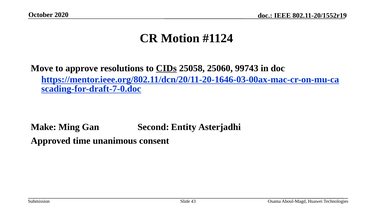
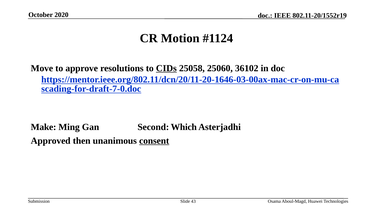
99743: 99743 -> 36102 (247, 68)
Entity: Entity -> Which (184, 127)
time: time -> then (82, 141)
consent underline: none -> present (154, 141)
